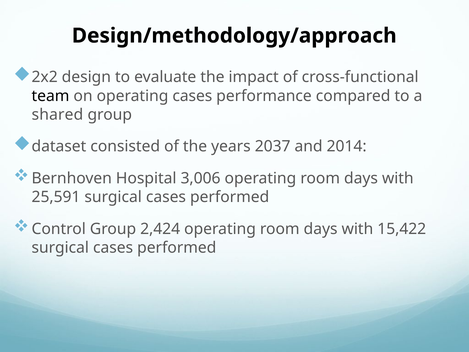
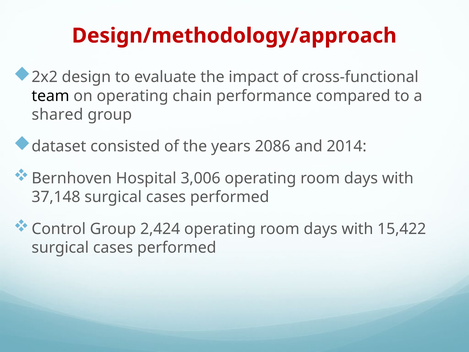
Design/methodology/approach colour: black -> red (234, 36)
operating cases: cases -> chain (192, 96)
2037: 2037 -> 2086 (273, 146)
25,591: 25,591 -> 37,148 (56, 197)
